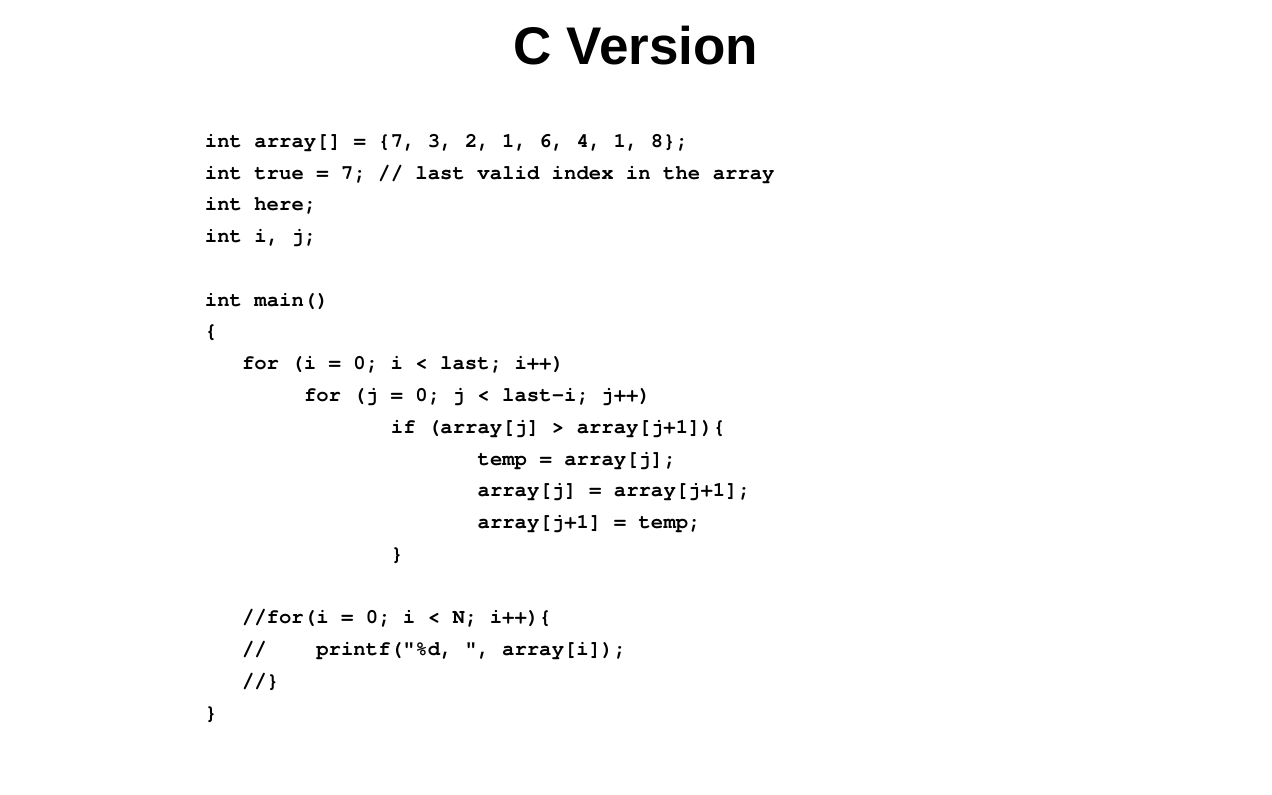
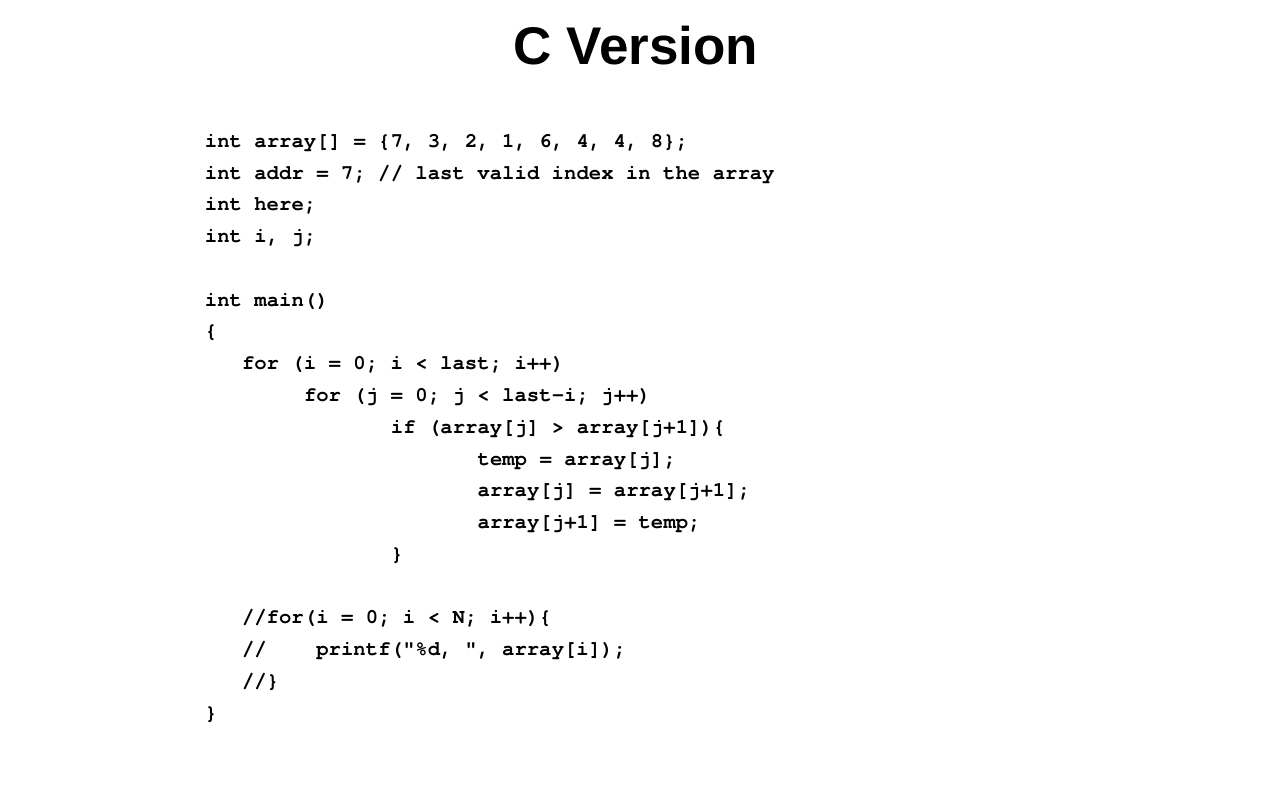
4 1: 1 -> 4 (626, 141)
true: true -> addr (279, 172)
